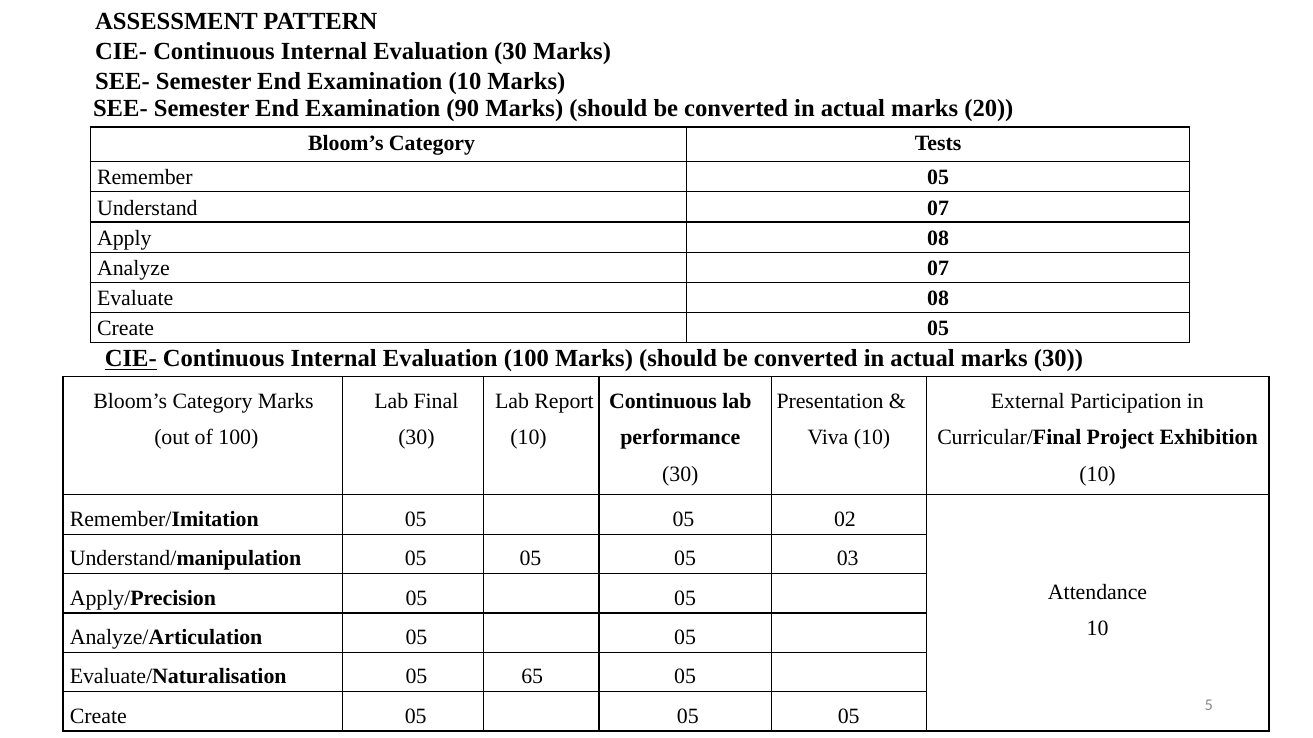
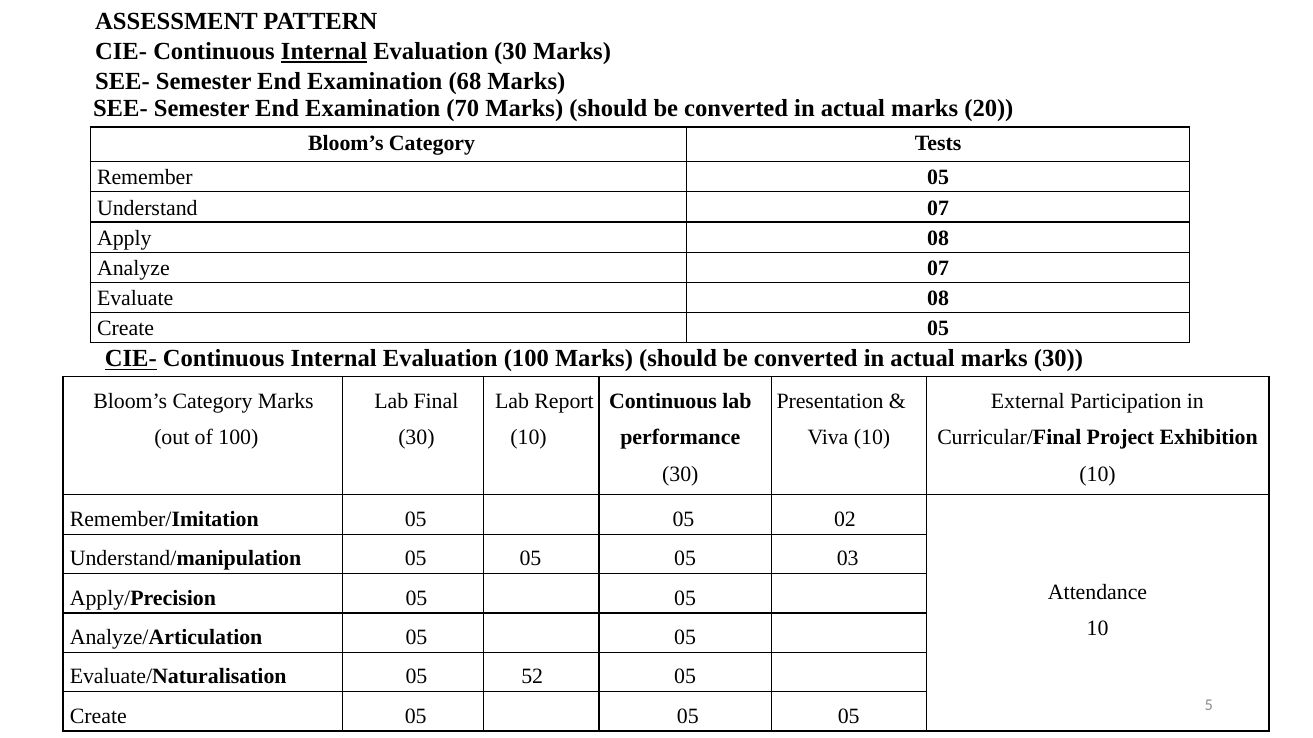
Internal underline: none -> present (324, 51)
Examination 10: 10 -> 68 (465, 81)
90: 90 -> 70 (463, 109)
65: 65 -> 52 (532, 677)
